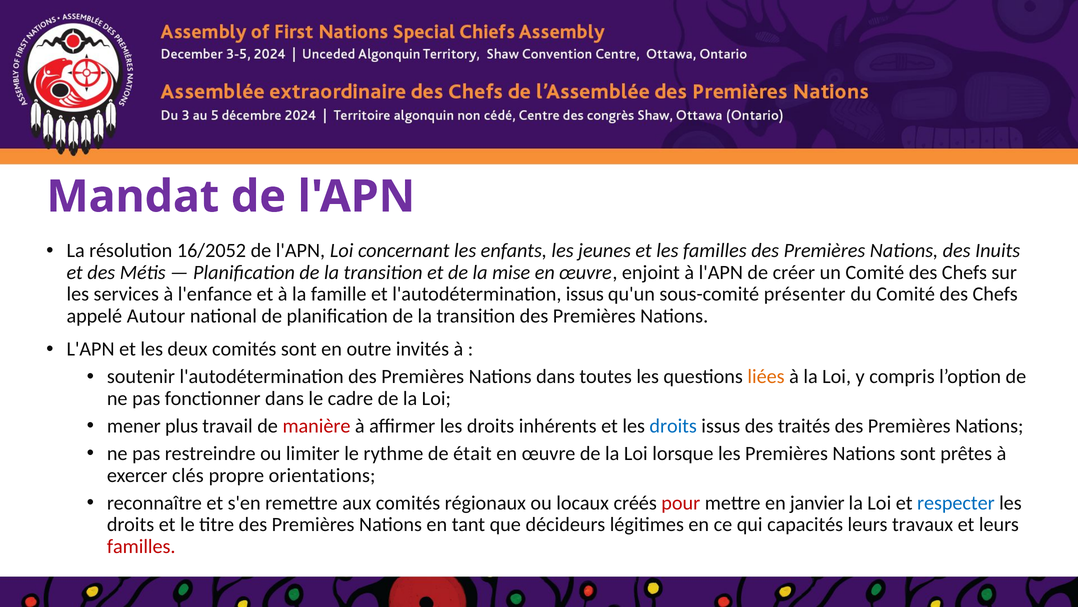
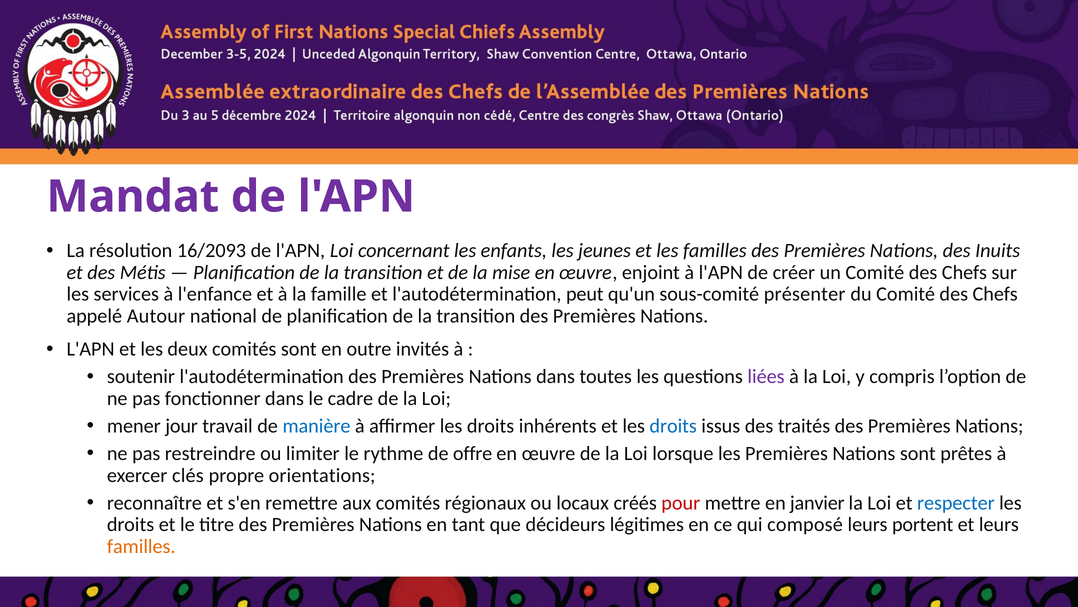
16/2052: 16/2052 -> 16/2093 (211, 250)
l'autodétermination issus: issus -> peut (585, 294)
liées colour: orange -> purple (766, 376)
plus: plus -> jour (182, 426)
manière colour: red -> blue (316, 426)
était: était -> offre (473, 453)
capacités: capacités -> composé (805, 524)
travaux: travaux -> portent (923, 524)
familles colour: red -> orange (141, 546)
